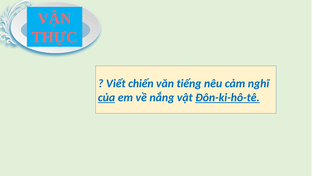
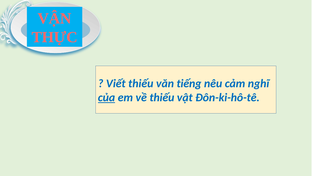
Viết chiến: chiến -> thiếu (141, 83)
về nắng: nắng -> thiếu (162, 98)
Đôn-ki-hô-tê underline: present -> none (227, 98)
